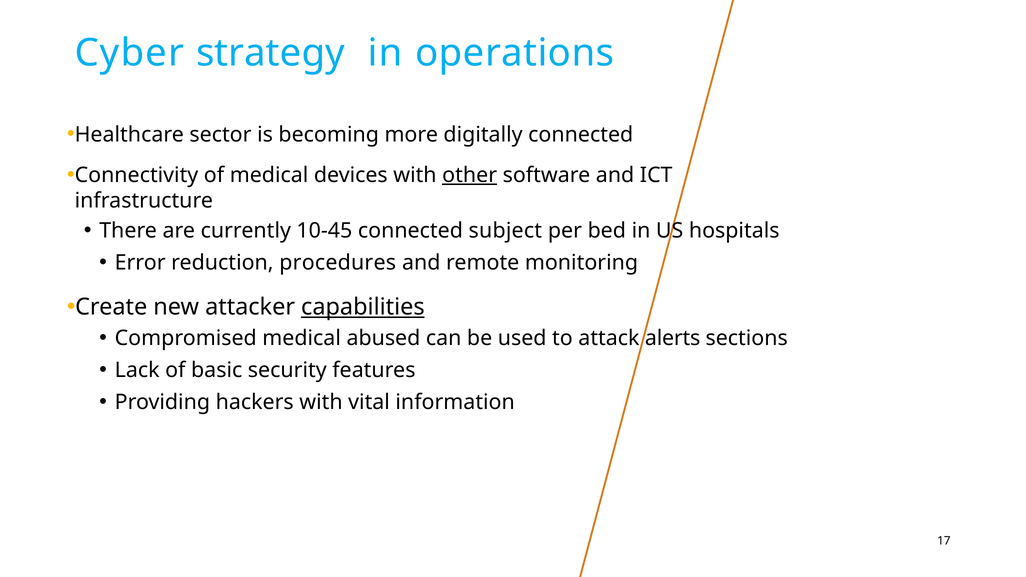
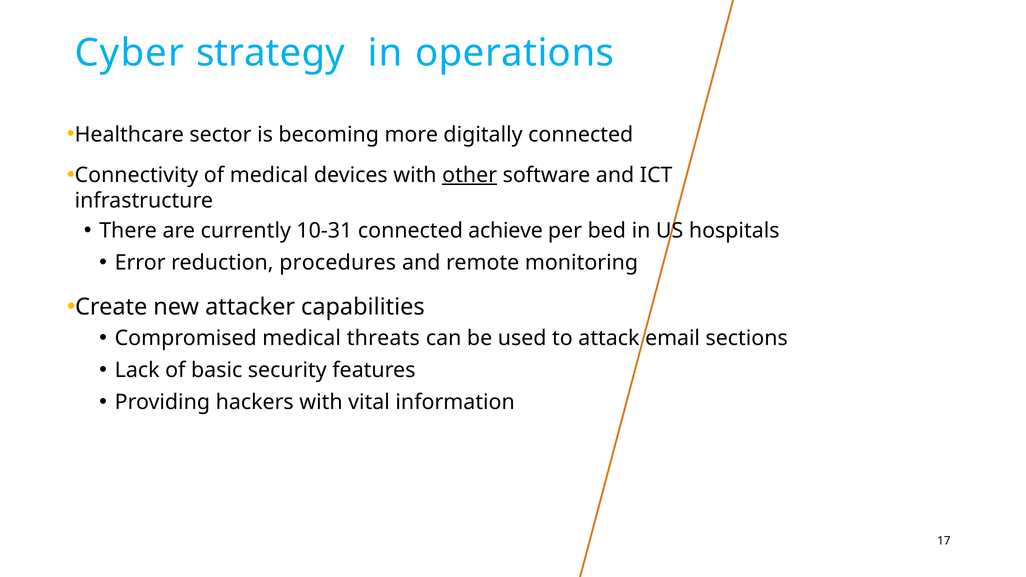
10-45: 10-45 -> 10-31 (324, 231)
subject: subject -> achieve (506, 231)
capabilities underline: present -> none (363, 307)
abused: abused -> threats (383, 338)
alerts: alerts -> email (673, 338)
